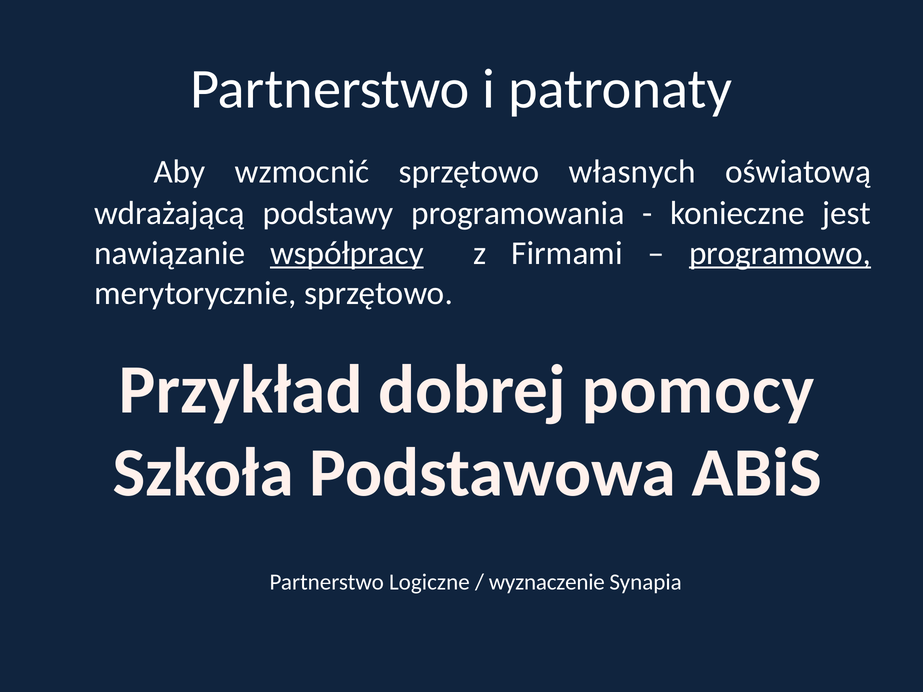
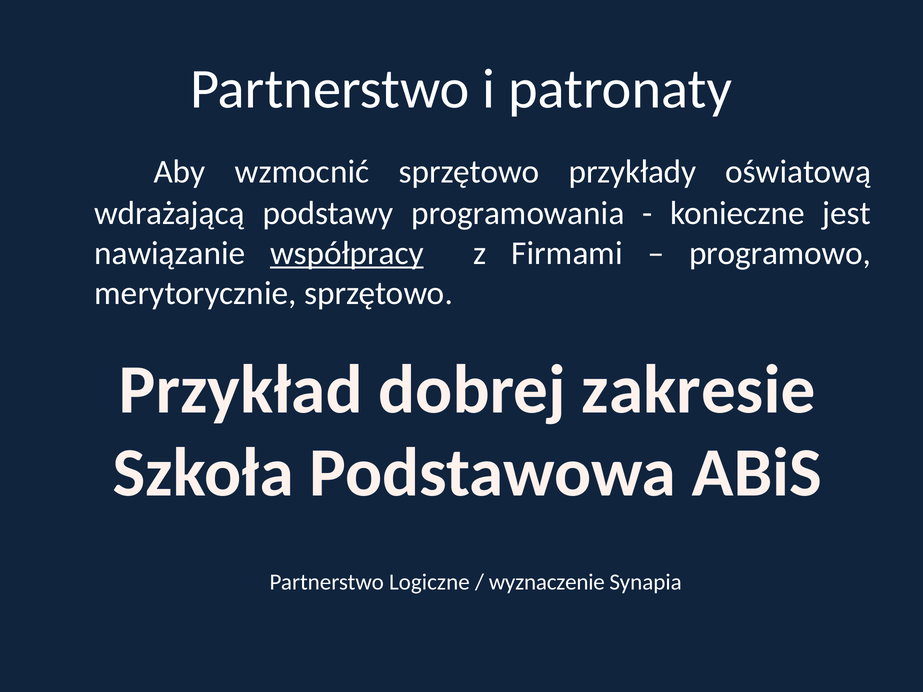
własnych: własnych -> przykłady (632, 172)
programowo underline: present -> none (780, 253)
pomocy: pomocy -> zakresie (698, 390)
